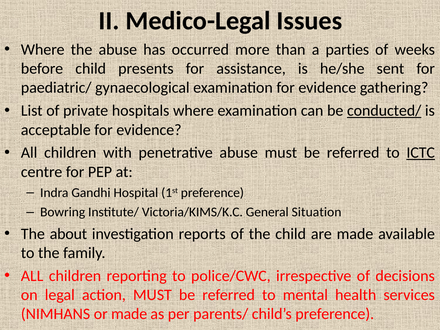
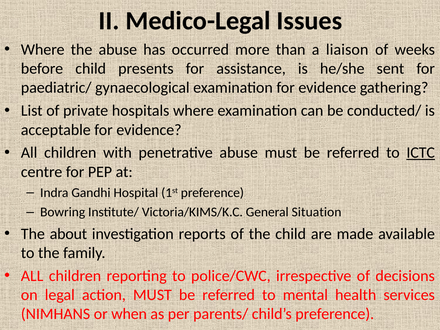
parties: parties -> liaison (347, 50)
conducted/ underline: present -> none (384, 111)
or made: made -> when (129, 314)
